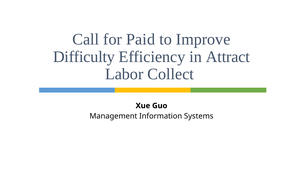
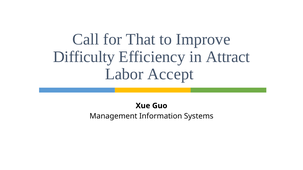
Paid: Paid -> That (141, 40)
Collect: Collect -> Accept (171, 74)
